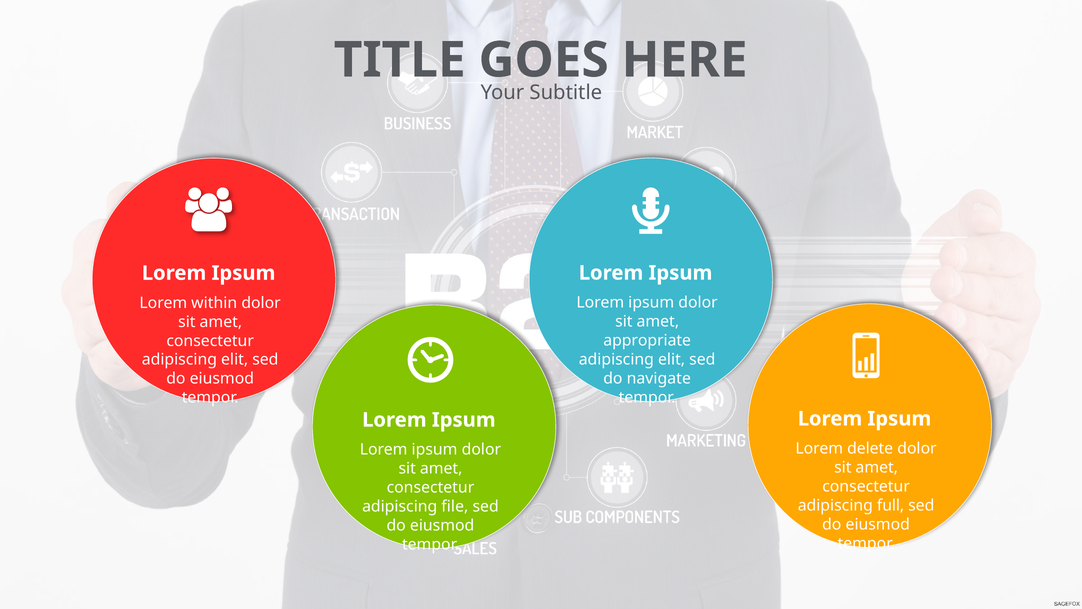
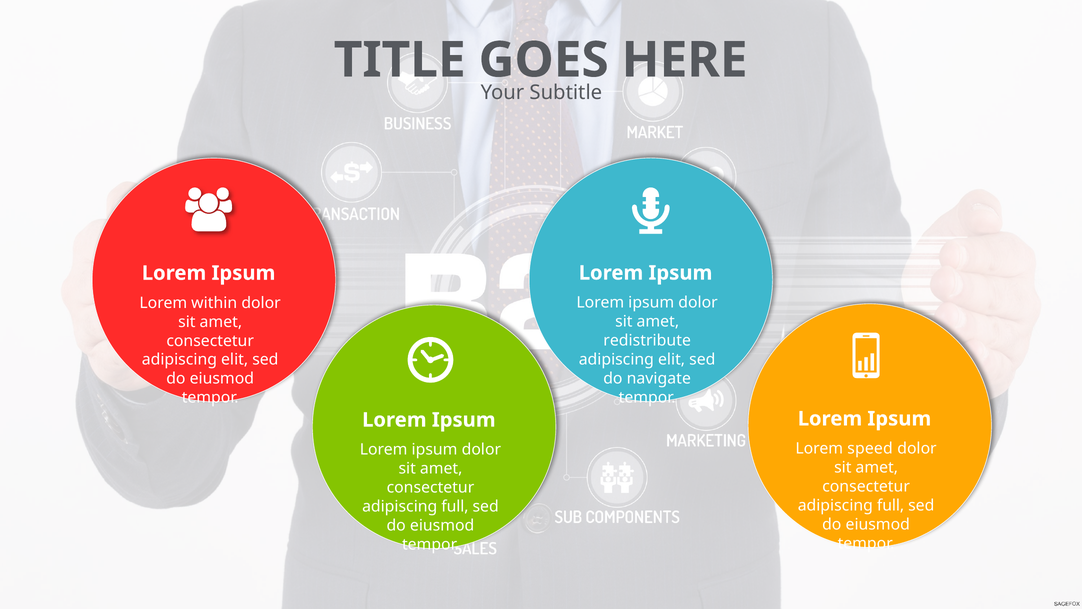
appropriate: appropriate -> redistribute (647, 340)
delete: delete -> speed (870, 448)
file: file -> full (455, 506)
